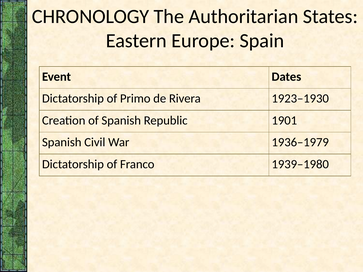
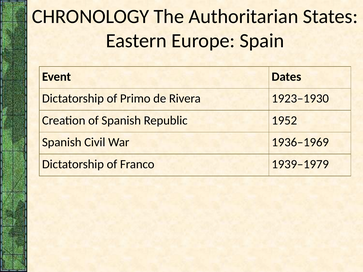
1901: 1901 -> 1952 (284, 120)
1936–1979: 1936–1979 -> 1936–1969 (300, 142)
1939–1980: 1939–1980 -> 1939–1979 (300, 164)
